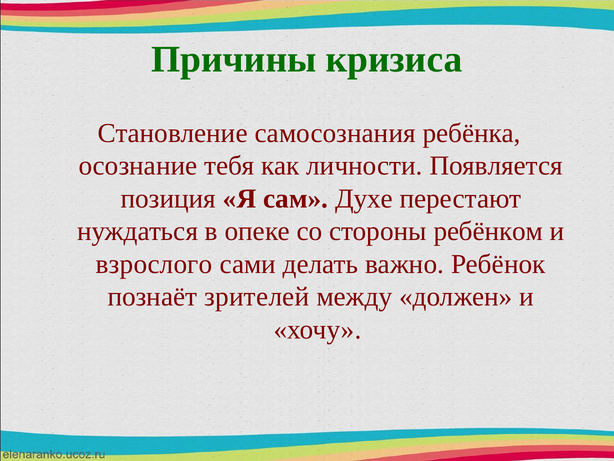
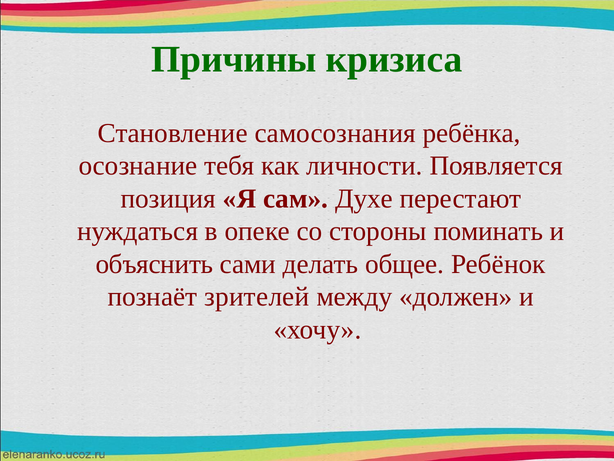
ребёнком: ребёнком -> поминать (488, 231)
взрослого: взрослого -> объяснить (154, 264)
важно: важно -> общее (405, 264)
